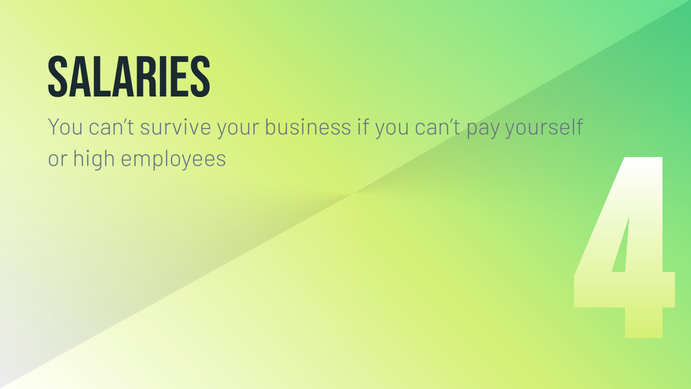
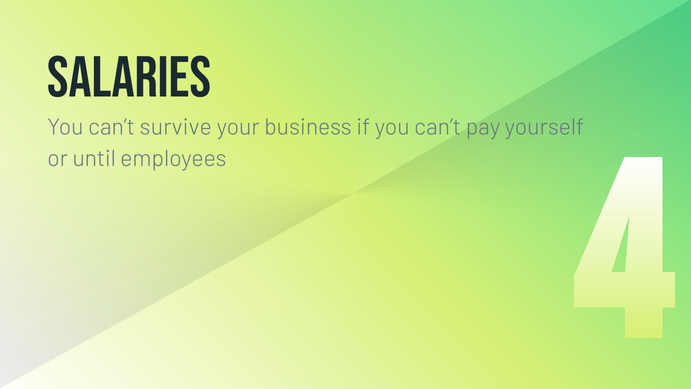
high: high -> until (94, 159)
